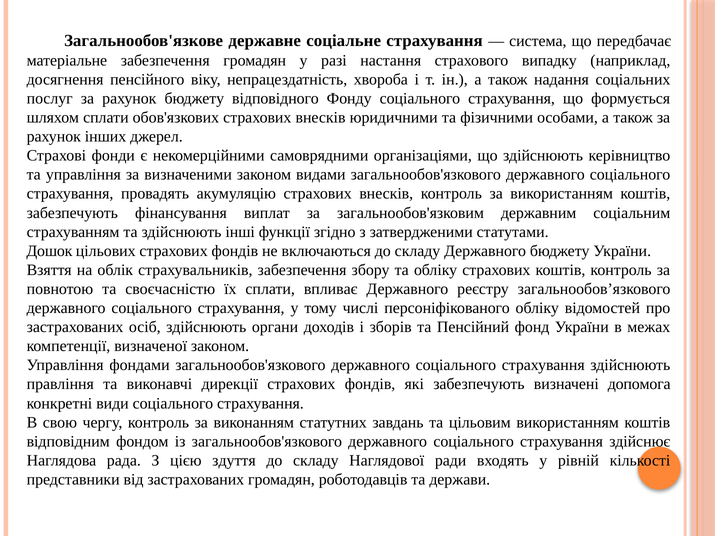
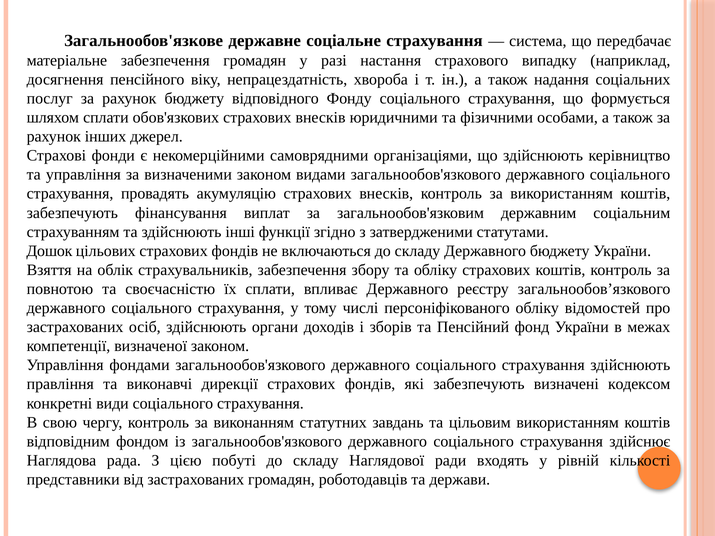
допомога: допомога -> кодексом (639, 384)
здуття: здуття -> побуті (234, 461)
